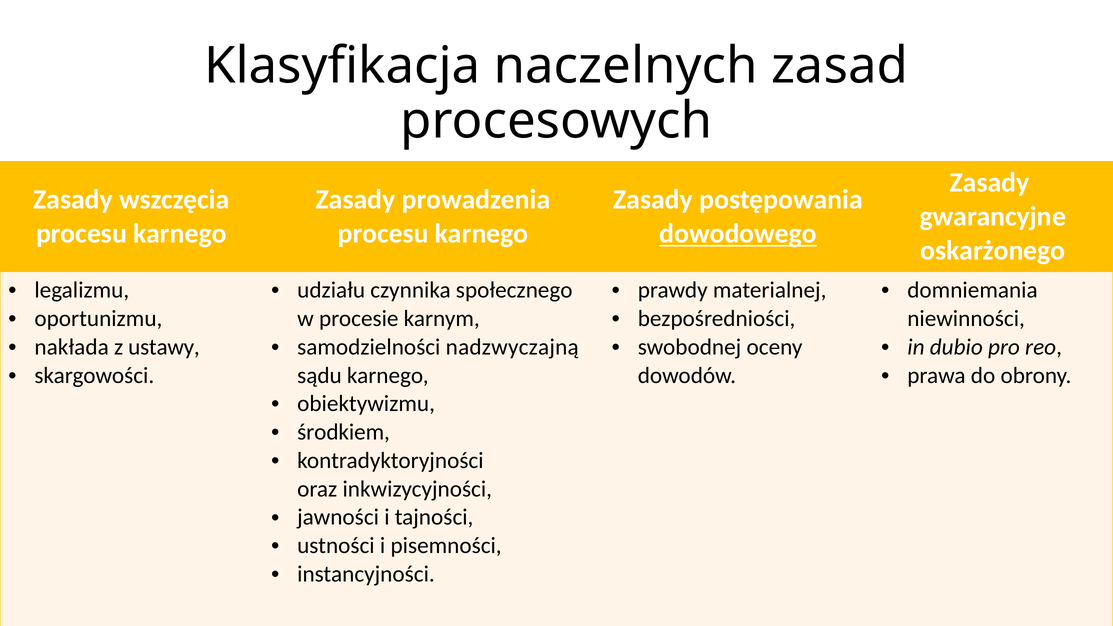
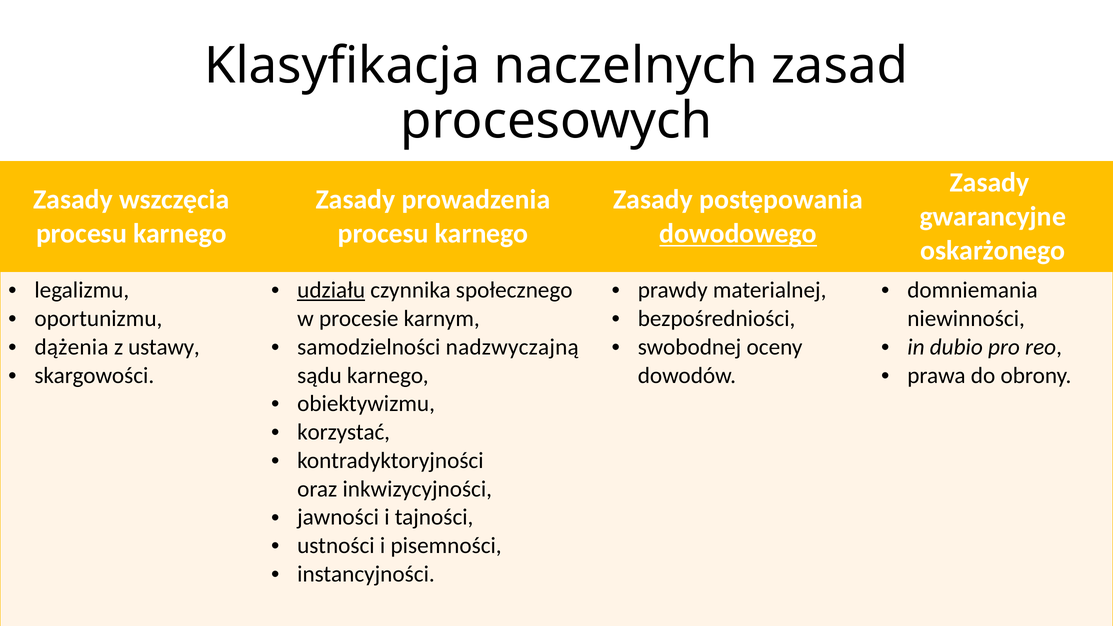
udziału underline: none -> present (331, 290)
nakłada: nakłada -> dążenia (72, 347)
środkiem: środkiem -> korzystać (344, 432)
